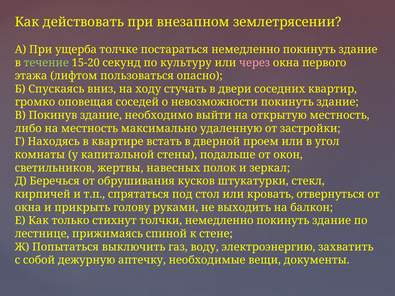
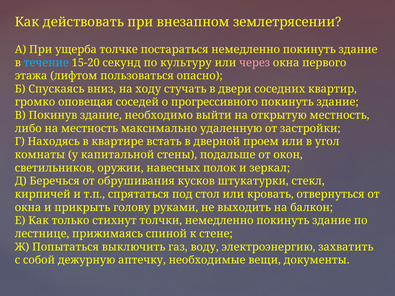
течение colour: light green -> light blue (46, 63)
невозможности: невозможности -> прогрессивного (214, 102)
жертвы: жертвы -> оружии (120, 168)
